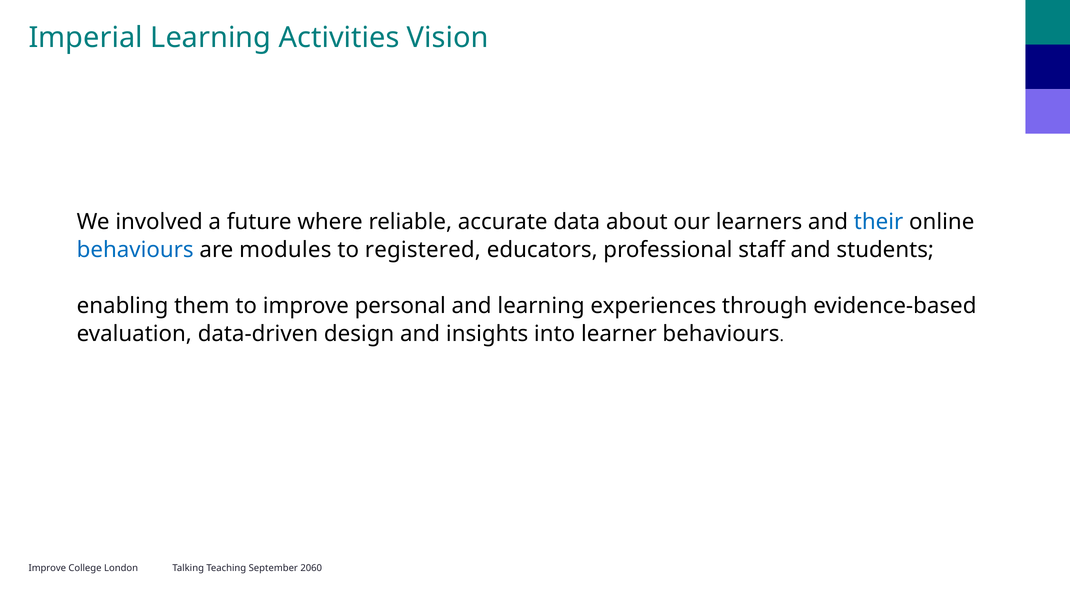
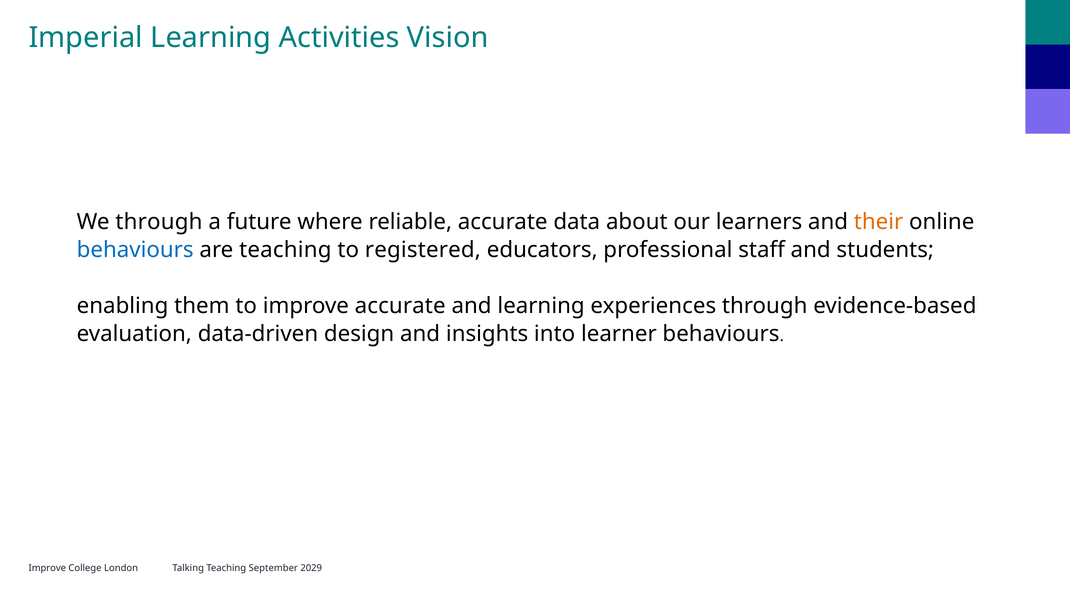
We involved: involved -> through (159, 222)
their colour: blue -> orange (879, 222)
are modules: modules -> teaching (285, 250)
improve personal: personal -> accurate (400, 306)
2060: 2060 -> 2029 (311, 568)
